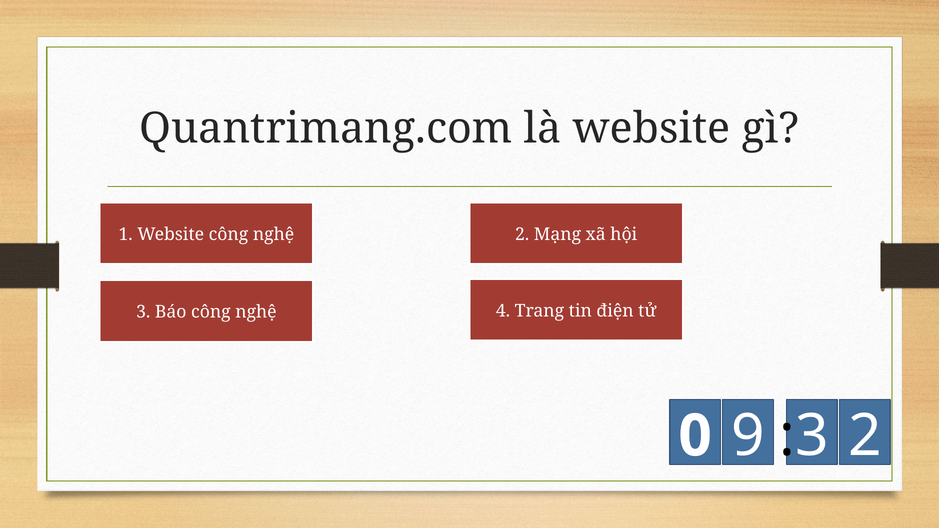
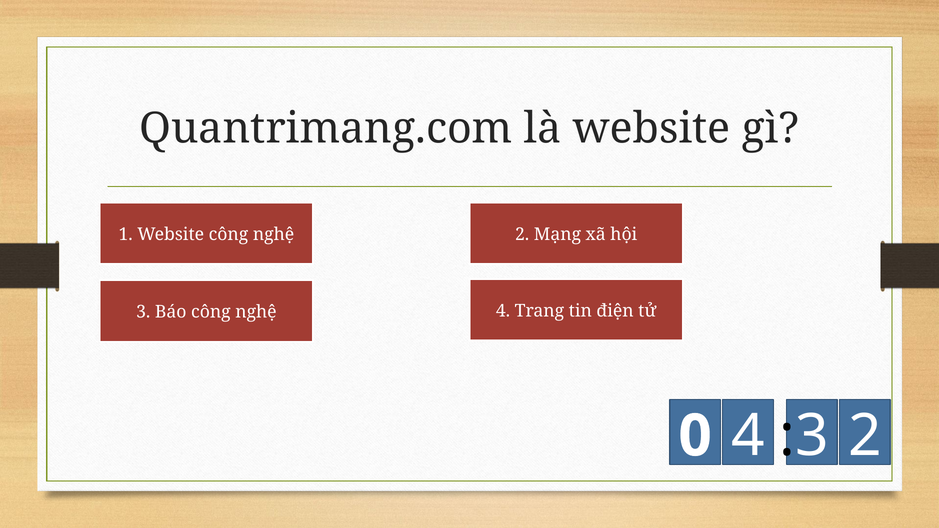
0 9: 9 -> 4 (748, 436)
